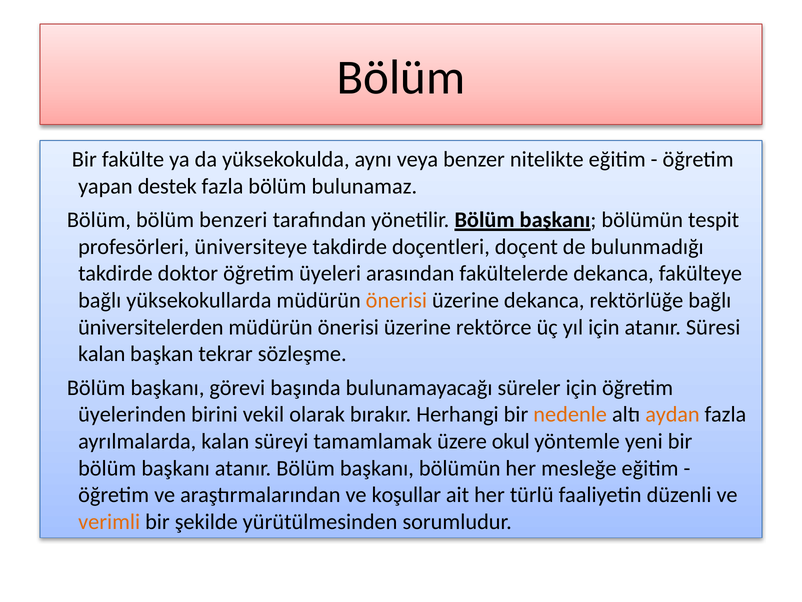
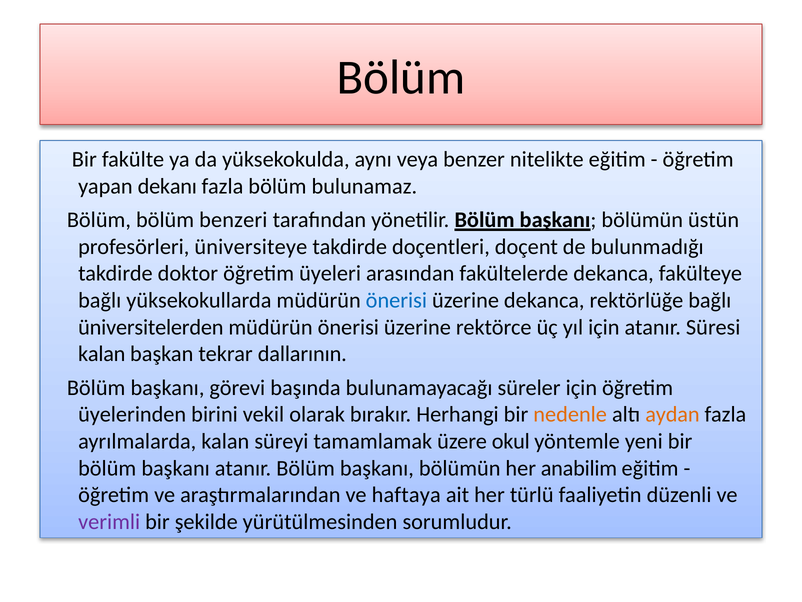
destek: destek -> dekanı (167, 186)
tespit: tespit -> üstün (714, 220)
önerisi colour: orange -> blue (396, 300)
sözleşme: sözleşme -> dallarının (302, 354)
mesleğe: mesleğe -> anabilim (579, 468)
koşullar: koşullar -> haftaya (406, 494)
verimli colour: orange -> purple (109, 521)
